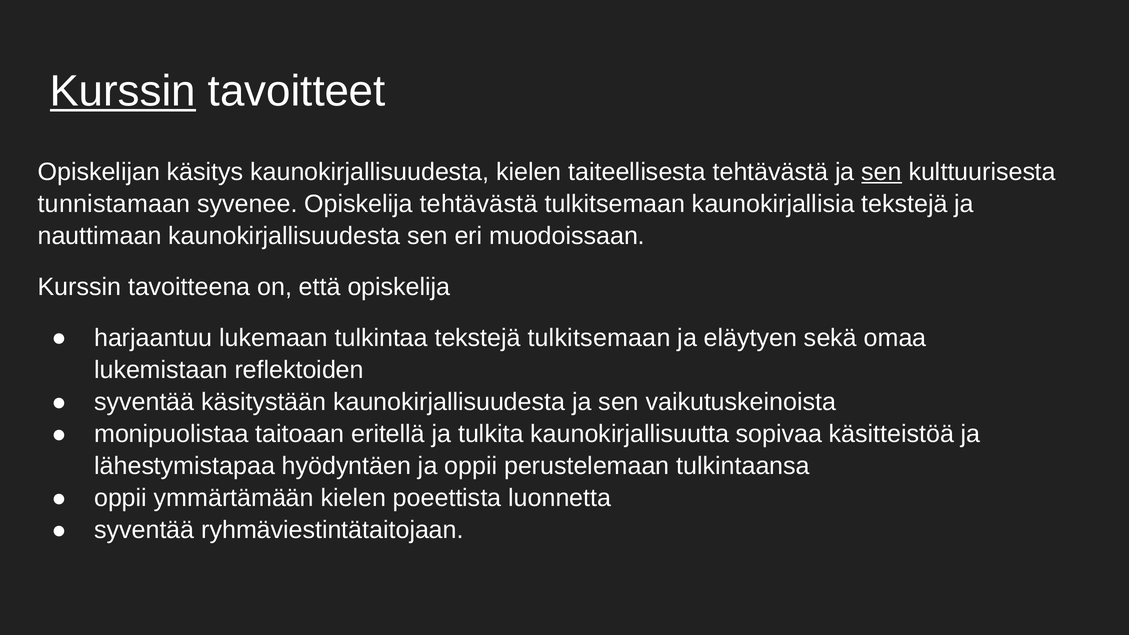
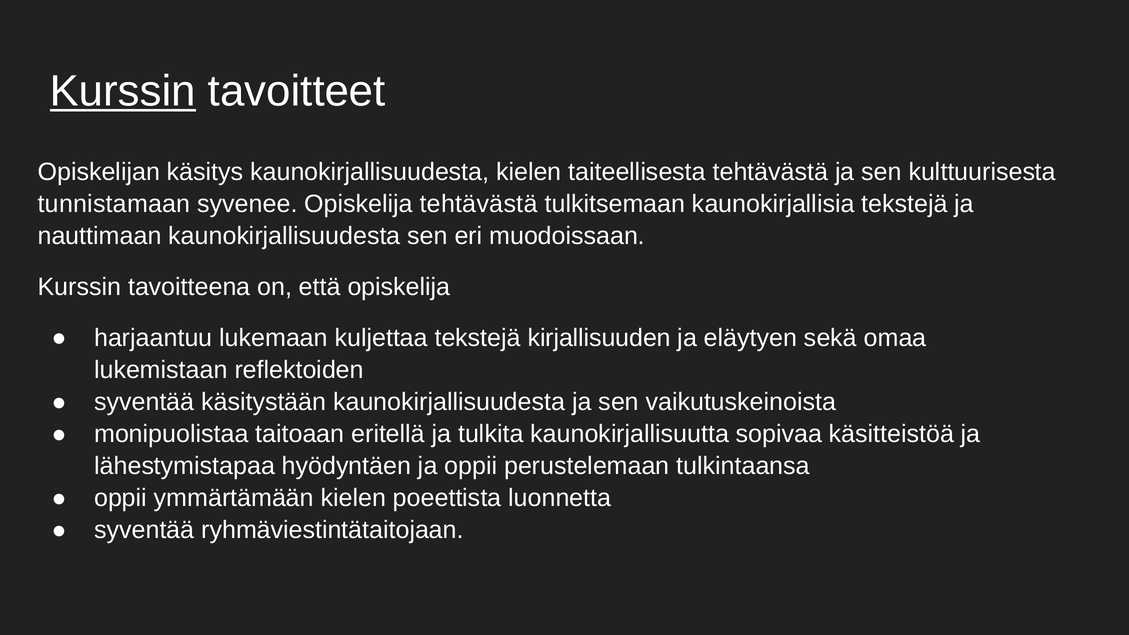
sen underline: present -> none (882, 172)
tulkintaa: tulkintaa -> kuljettaa (381, 338)
tekstejä tulkitsemaan: tulkitsemaan -> kirjallisuuden (599, 338)
